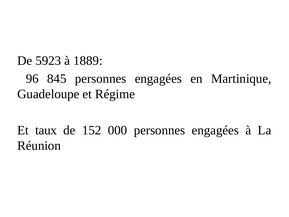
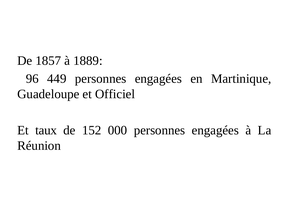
5923: 5923 -> 1857 (48, 61)
845: 845 -> 449 (57, 79)
Régime: Régime -> Officiel (115, 94)
